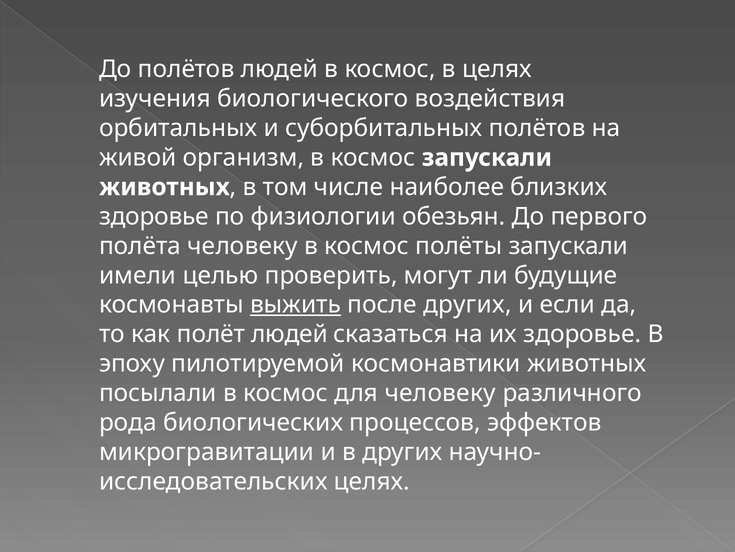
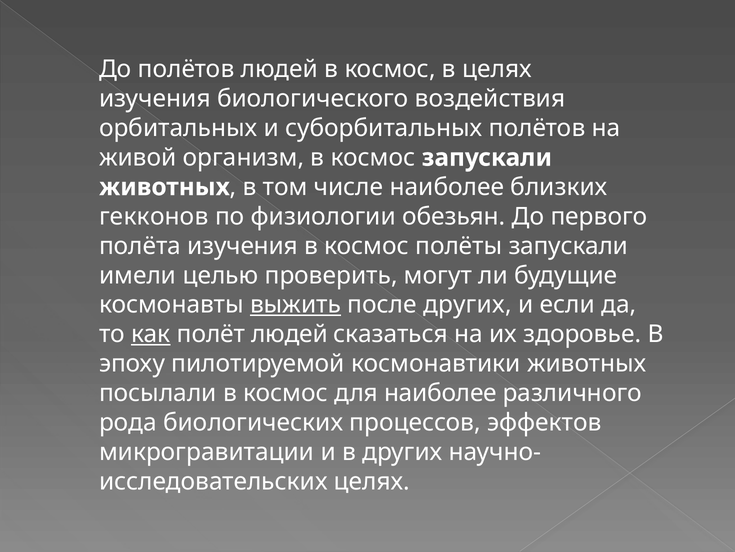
здоровье: здоровье -> гекконов (154, 216)
полёта человеку: человеку -> изучения (243, 246)
как underline: none -> present (151, 334)
для человеку: человеку -> наиболее (440, 393)
